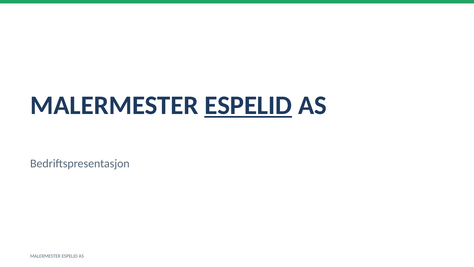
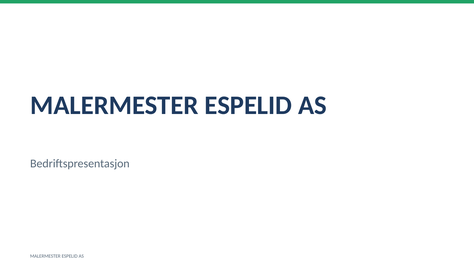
ESPELID underline: present -> none (248, 105)
